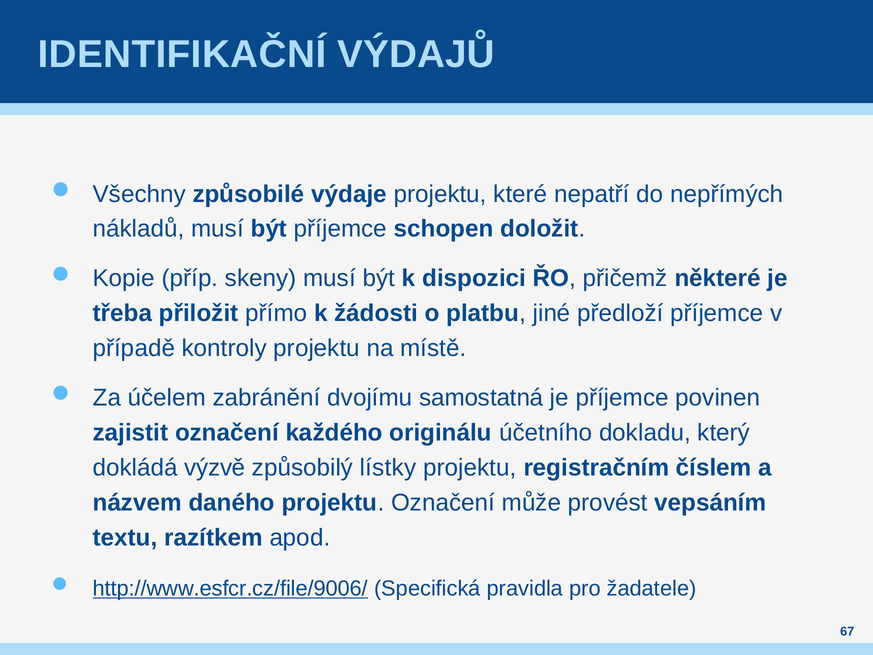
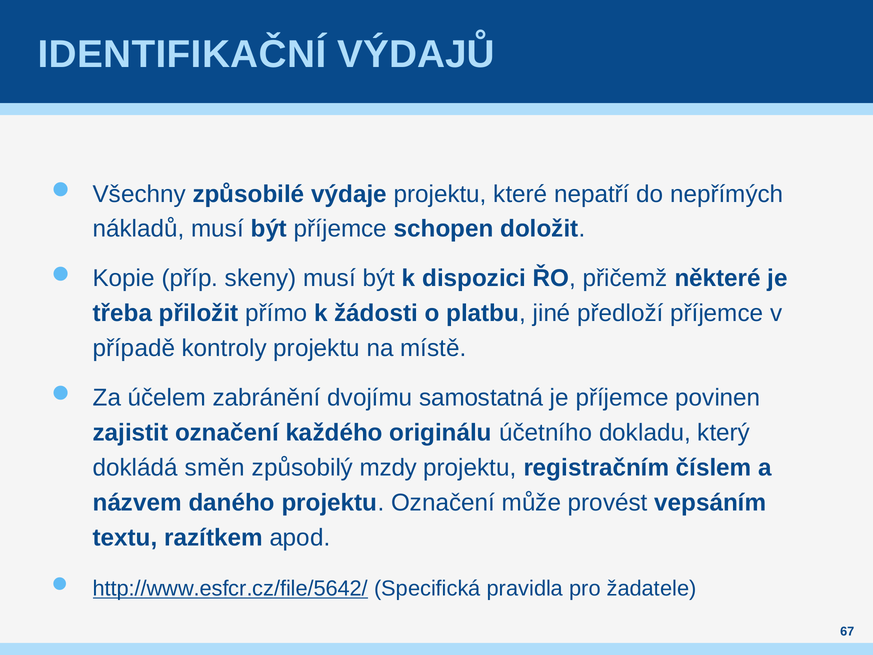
výzvě: výzvě -> směn (215, 468)
lístky: lístky -> mzdy (388, 468)
http://www.esfcr.cz/file/9006/: http://www.esfcr.cz/file/9006/ -> http://www.esfcr.cz/file/5642/ (230, 588)
